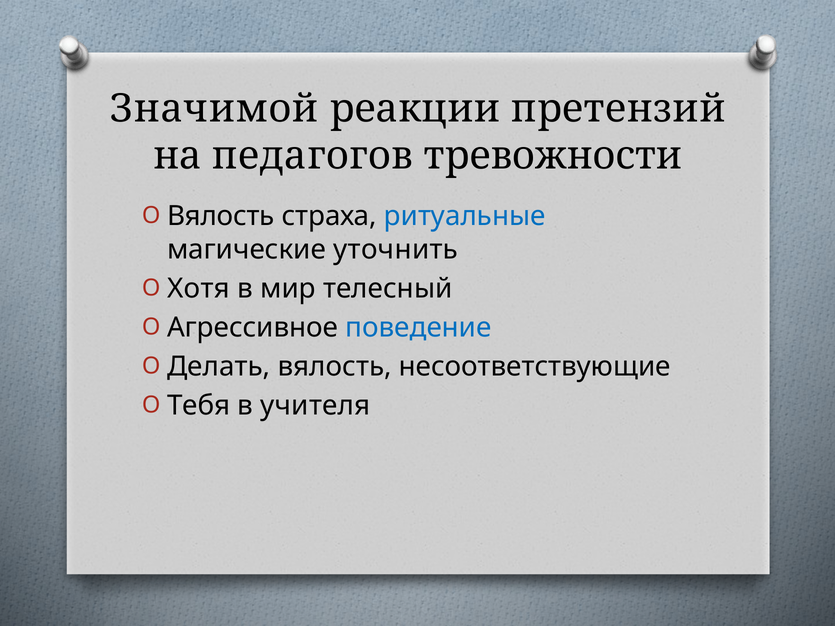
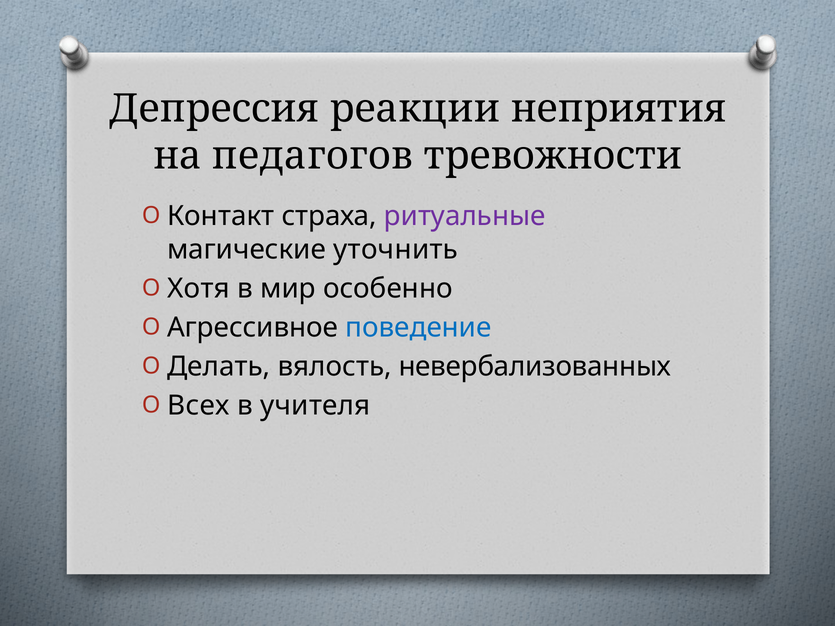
Значимой: Значимой -> Депрессия (214, 109)
претензий: претензий -> неприятия (619, 109)
Вялость: Вялость -> Контакт (221, 216)
ритуальные colour: blue -> purple (465, 216)
телесный: телесный -> особенно (388, 289)
несоответствующие: несоответствующие -> невербализованных (535, 367)
Тебя: Тебя -> Всех (198, 406)
